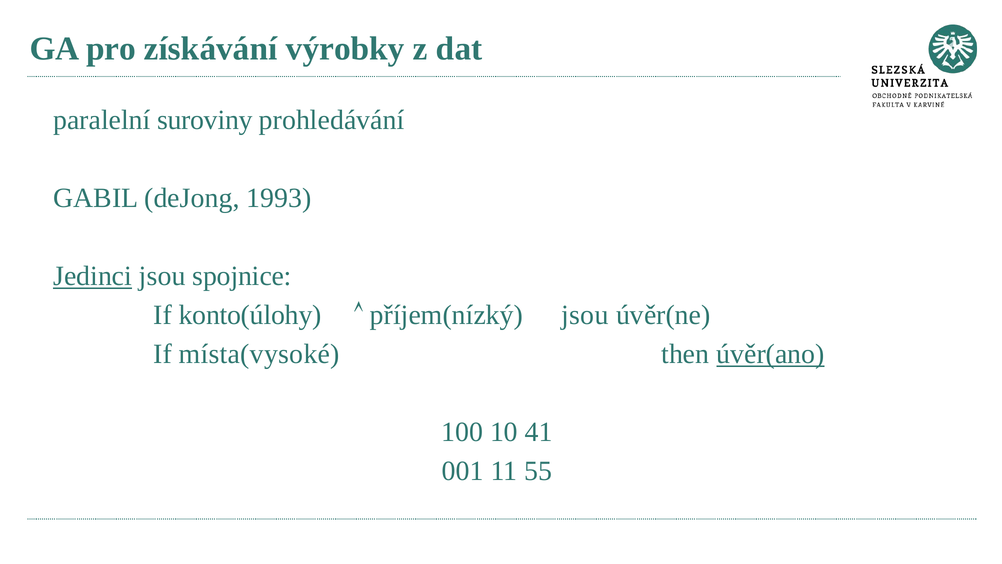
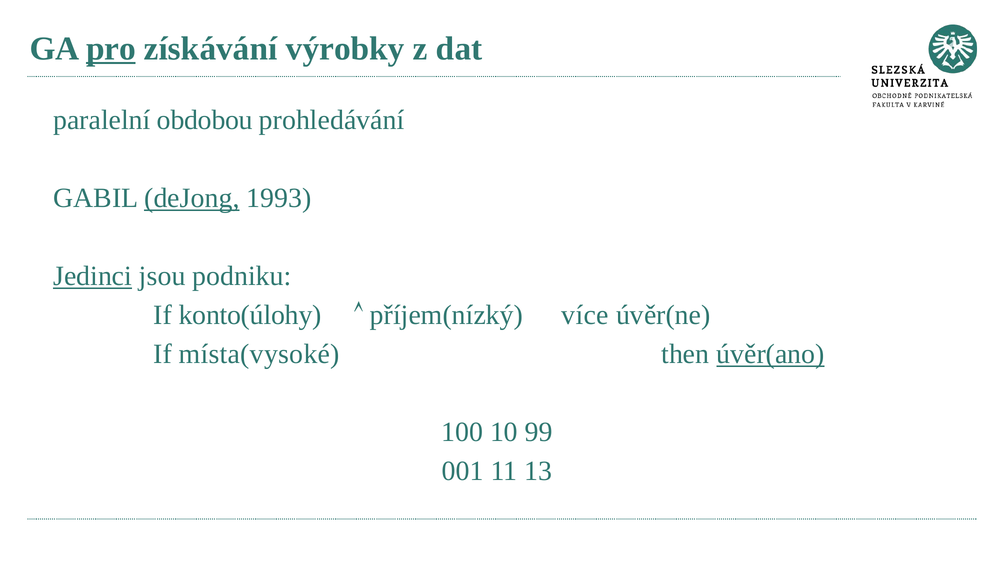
pro underline: none -> present (111, 49)
suroviny: suroviny -> obdobou (205, 120)
deJong underline: none -> present (192, 198)
spojnice: spojnice -> podniku (242, 276)
příjem(nízký jsou: jsou -> více (585, 315)
41: 41 -> 99 (539, 432)
55: 55 -> 13 (538, 471)
